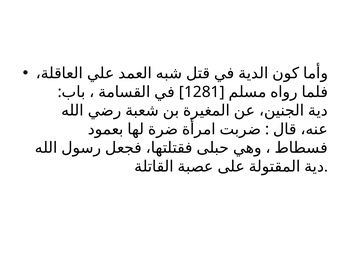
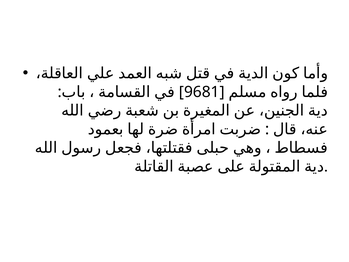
1281: 1281 -> 9681 (202, 92)
